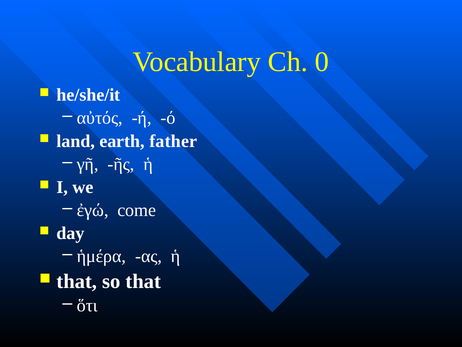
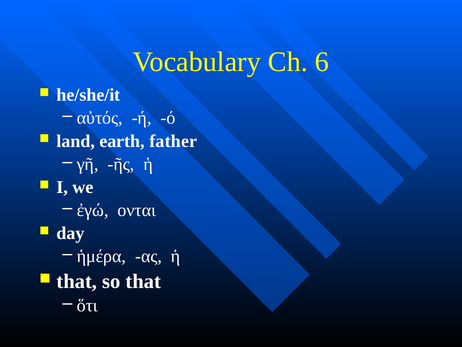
0: 0 -> 6 (322, 62)
come: come -> ονται (137, 210)
